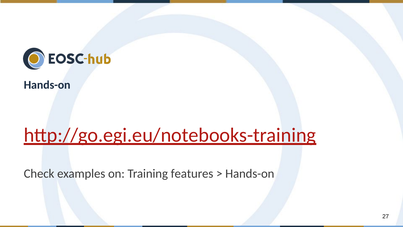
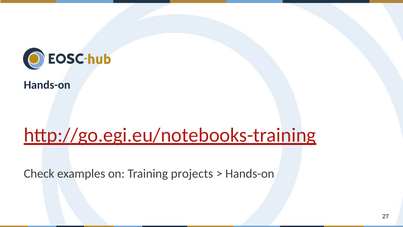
features: features -> projects (192, 173)
